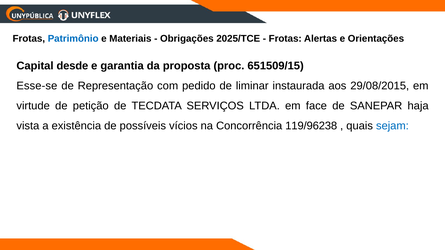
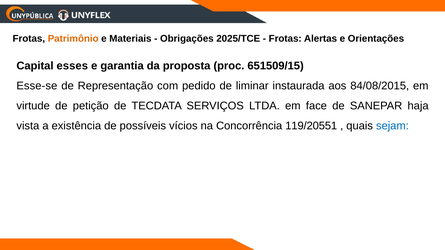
Patrimônio colour: blue -> orange (73, 39)
desde: desde -> esses (72, 66)
29/08/2015: 29/08/2015 -> 84/08/2015 (380, 86)
119/96238: 119/96238 -> 119/20551 (311, 126)
